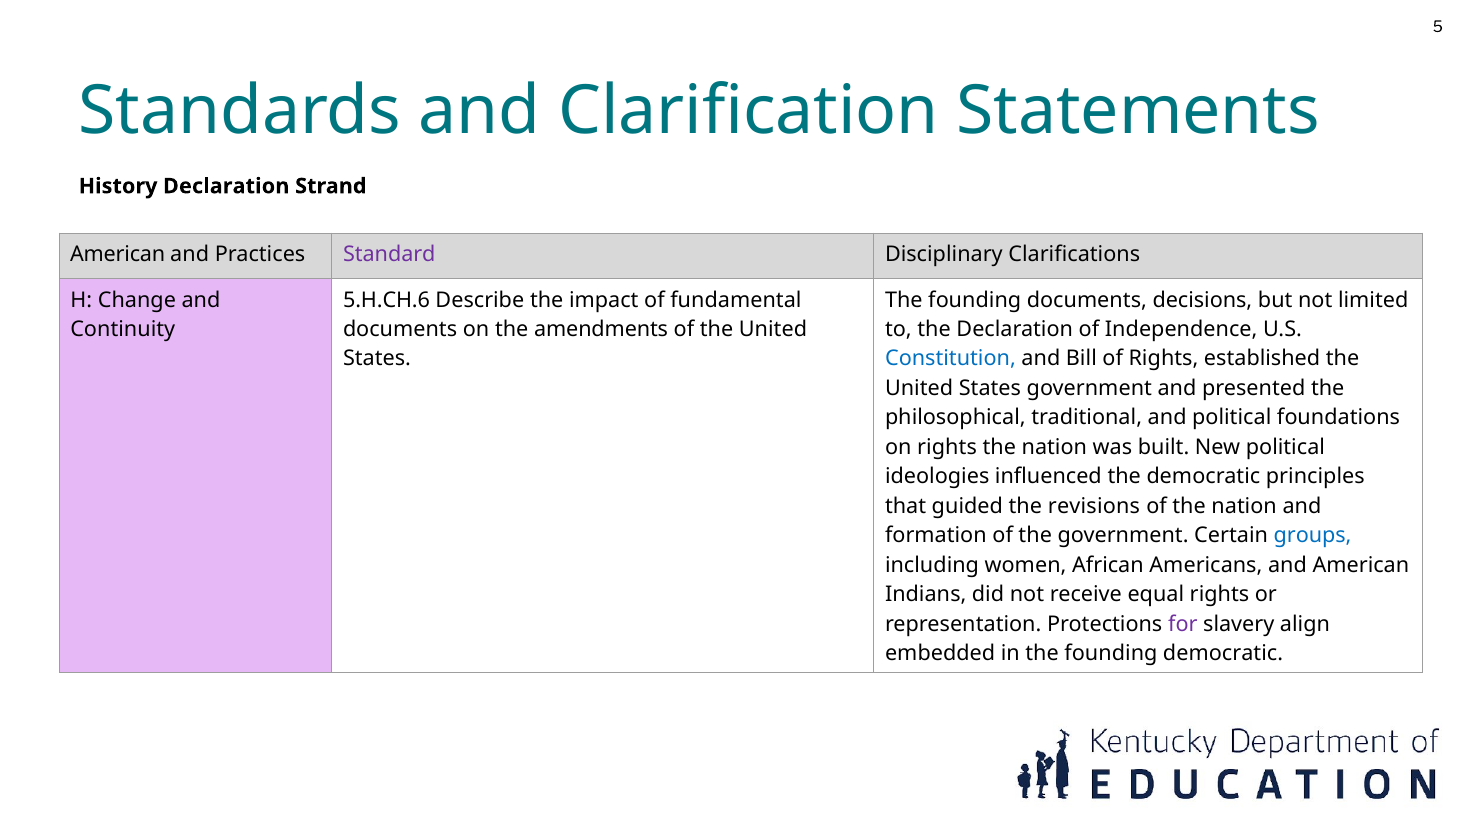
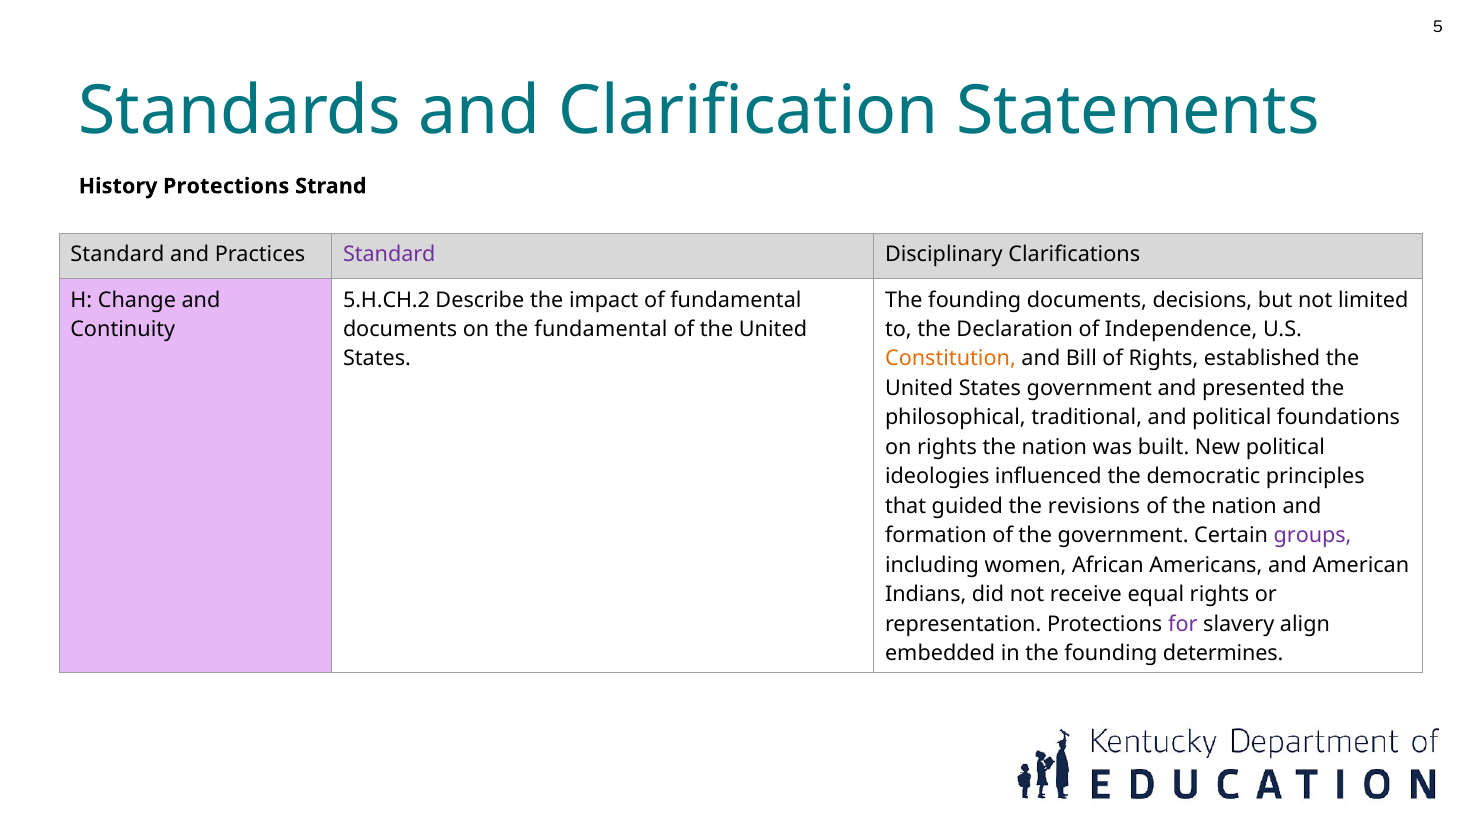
History Declaration: Declaration -> Protections (226, 186)
American: American -> Standard (117, 255)
5.H.CH.6: 5.H.CH.6 -> 5.H.CH.2 (387, 300)
the amendments: amendments -> fundamental (601, 329)
Constitution colour: blue -> orange (950, 359)
groups colour: blue -> purple (1313, 535)
founding democratic: democratic -> determines (1223, 653)
